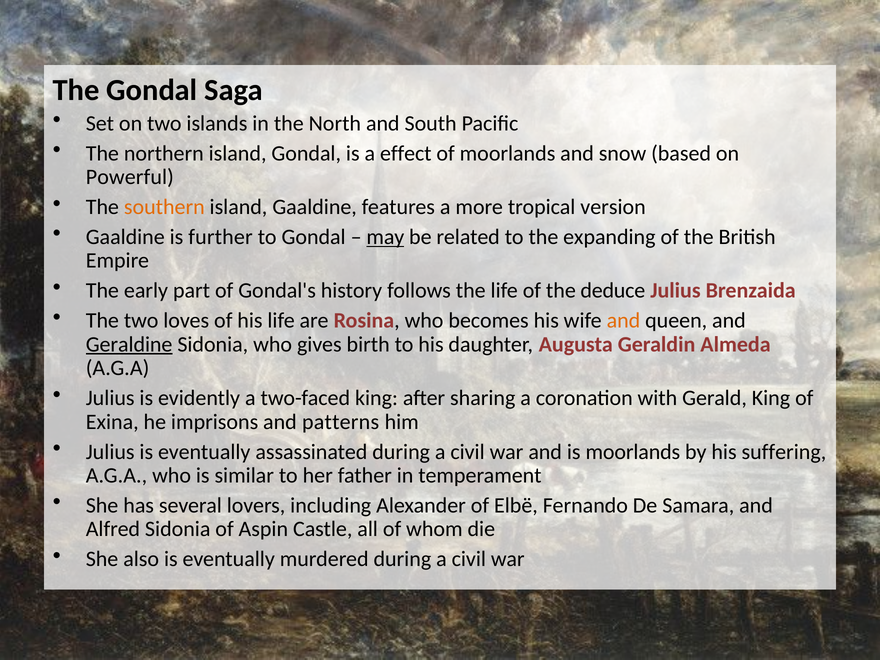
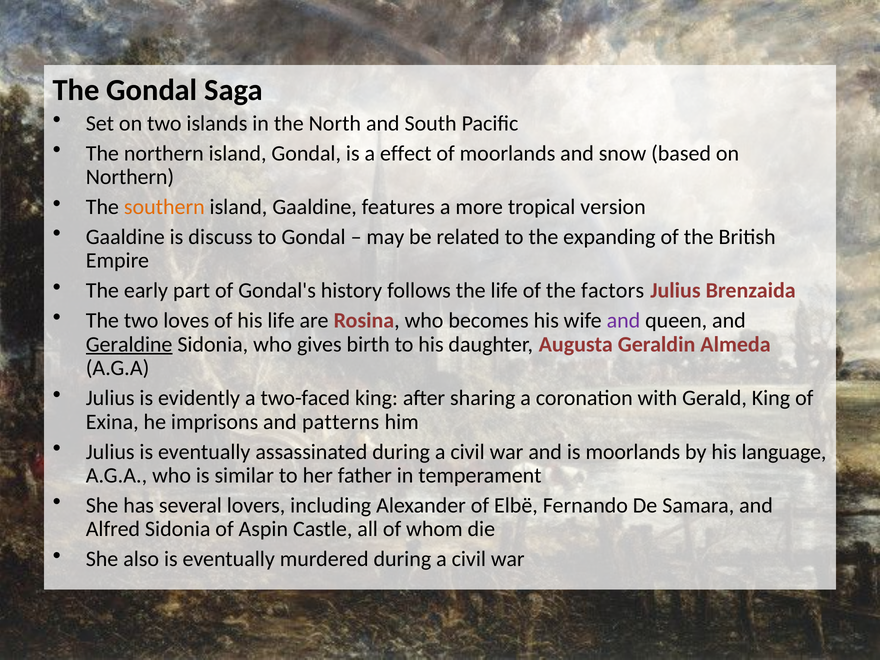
Powerful: Powerful -> Northern (130, 177)
further: further -> discuss (220, 237)
may underline: present -> none (385, 237)
deduce: deduce -> factors (613, 291)
and colour: orange -> purple (623, 321)
suffering: suffering -> language (784, 452)
